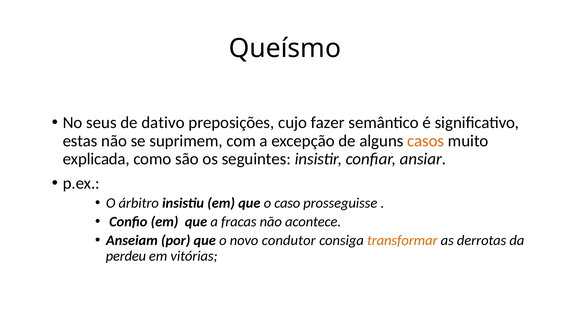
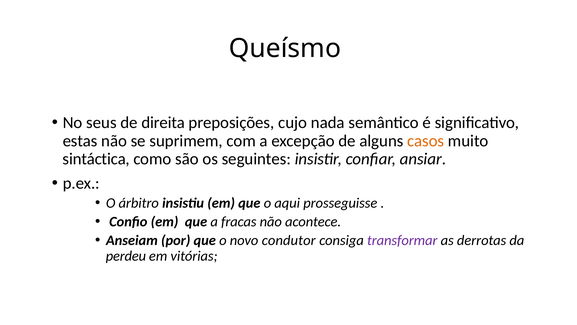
dativo: dativo -> direita (163, 123)
fazer: fazer -> nada (328, 123)
explicada: explicada -> sintáctica (96, 159)
caso: caso -> aqui (287, 203)
transformar colour: orange -> purple (402, 240)
